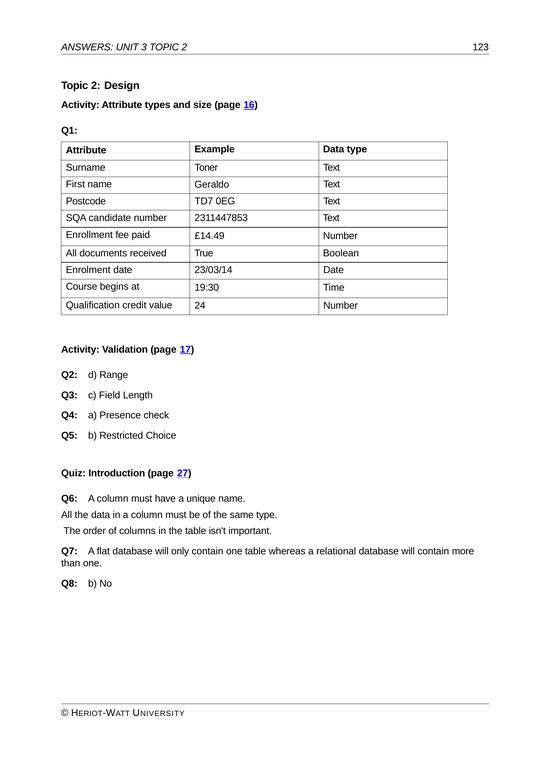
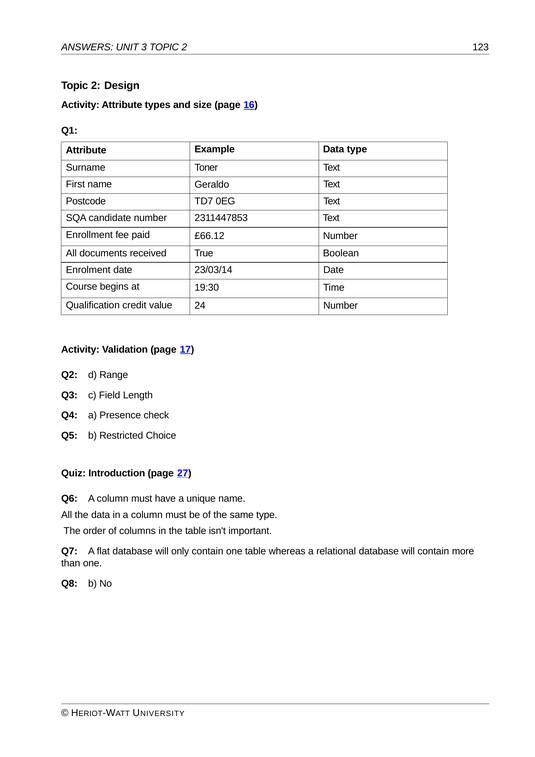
£14.49: £14.49 -> £66.12 (210, 236)
